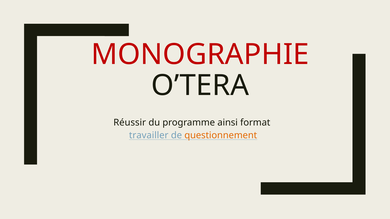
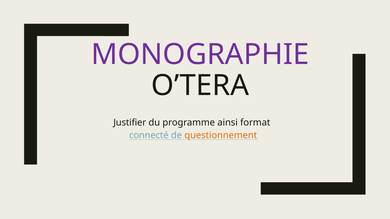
MONOGRAPHIE colour: red -> purple (200, 54)
Réussir: Réussir -> Justifier (130, 123)
travailler: travailler -> connecté (149, 136)
